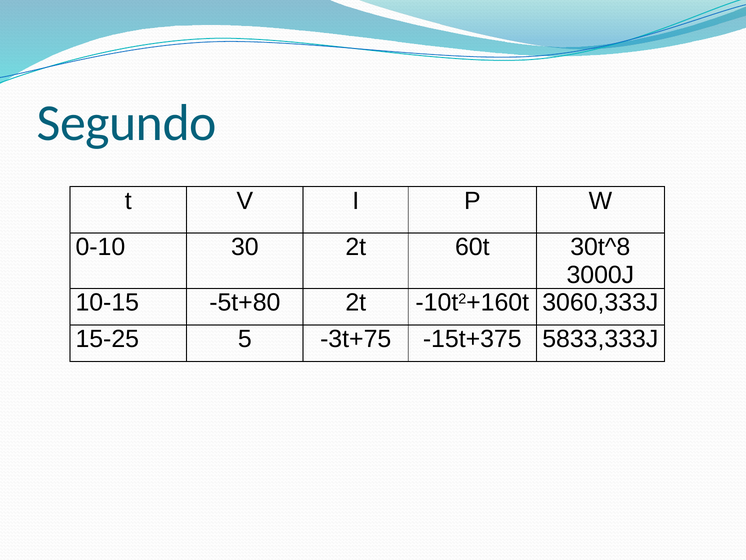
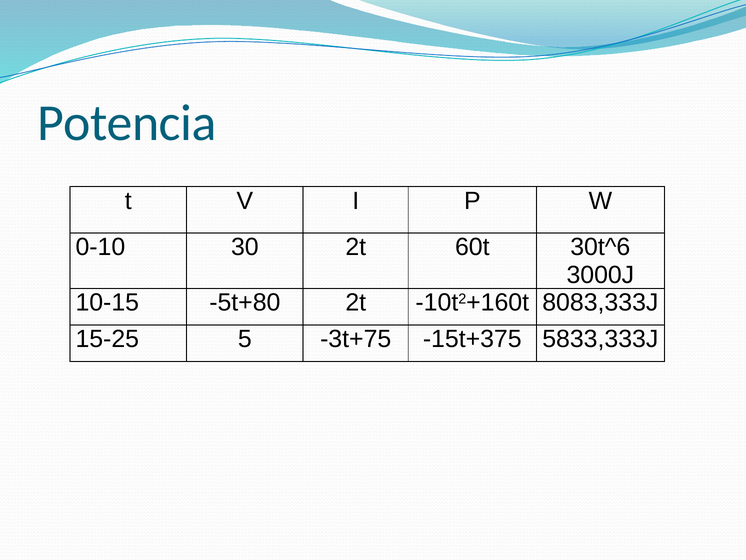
Segundo: Segundo -> Potencia (127, 123)
30t^8: 30t^8 -> 30t^6 (600, 247)
3060,333J: 3060,333J -> 8083,333J (600, 302)
